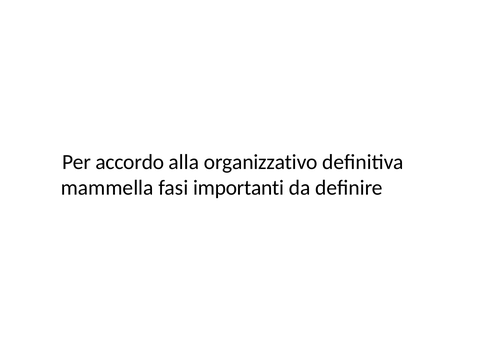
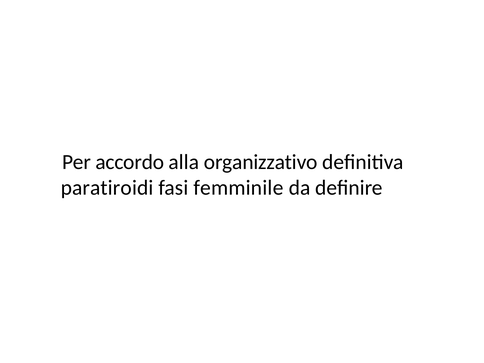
mammella: mammella -> paratiroidi (107, 188)
importanti: importanti -> femminile (238, 188)
